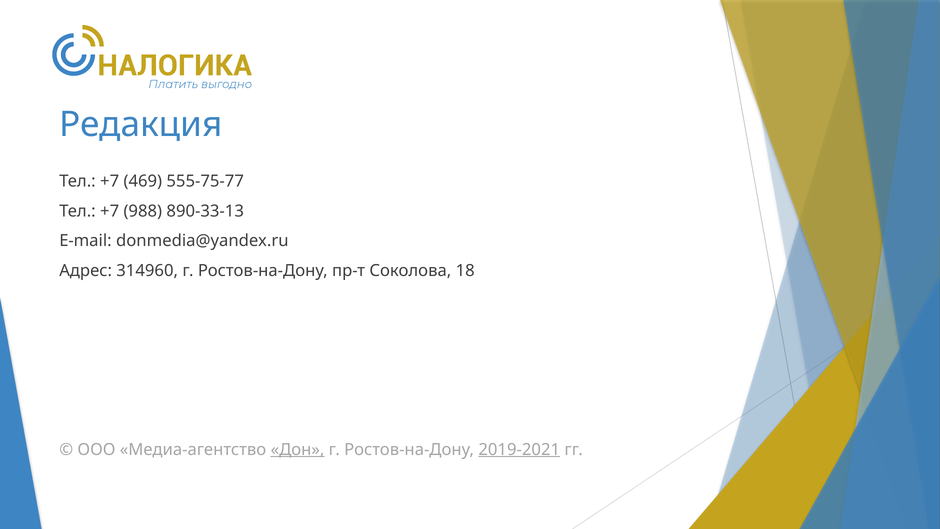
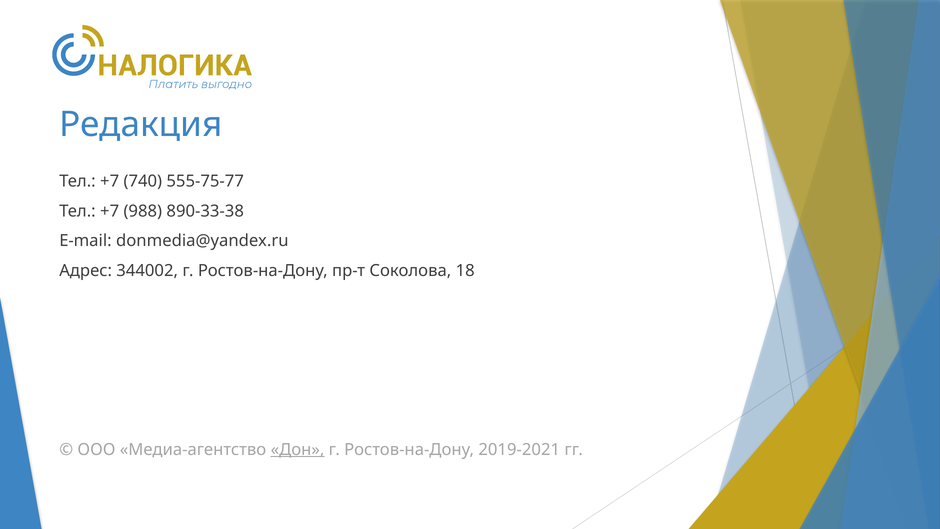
469: 469 -> 740 (143, 181)
890-33-13: 890-33-13 -> 890-33-38 (205, 211)
314960: 314960 -> 344002 (147, 271)
2019-2021 underline: present -> none (519, 449)
